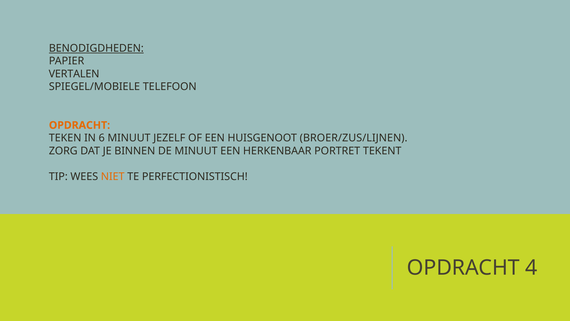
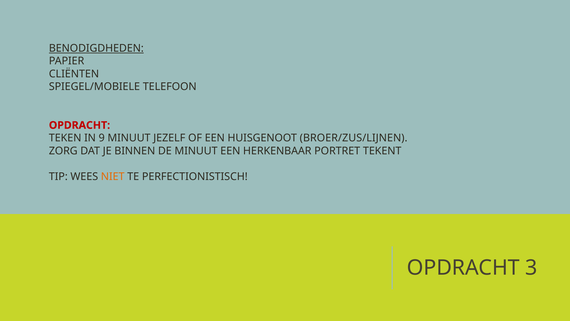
VERTALEN: VERTALEN -> CLIËNTEN (74, 74)
OPDRACHT colour: orange -> red (79, 125)
6: 6 -> 9 (102, 138)
4: 4 -> 3 (531, 268)
